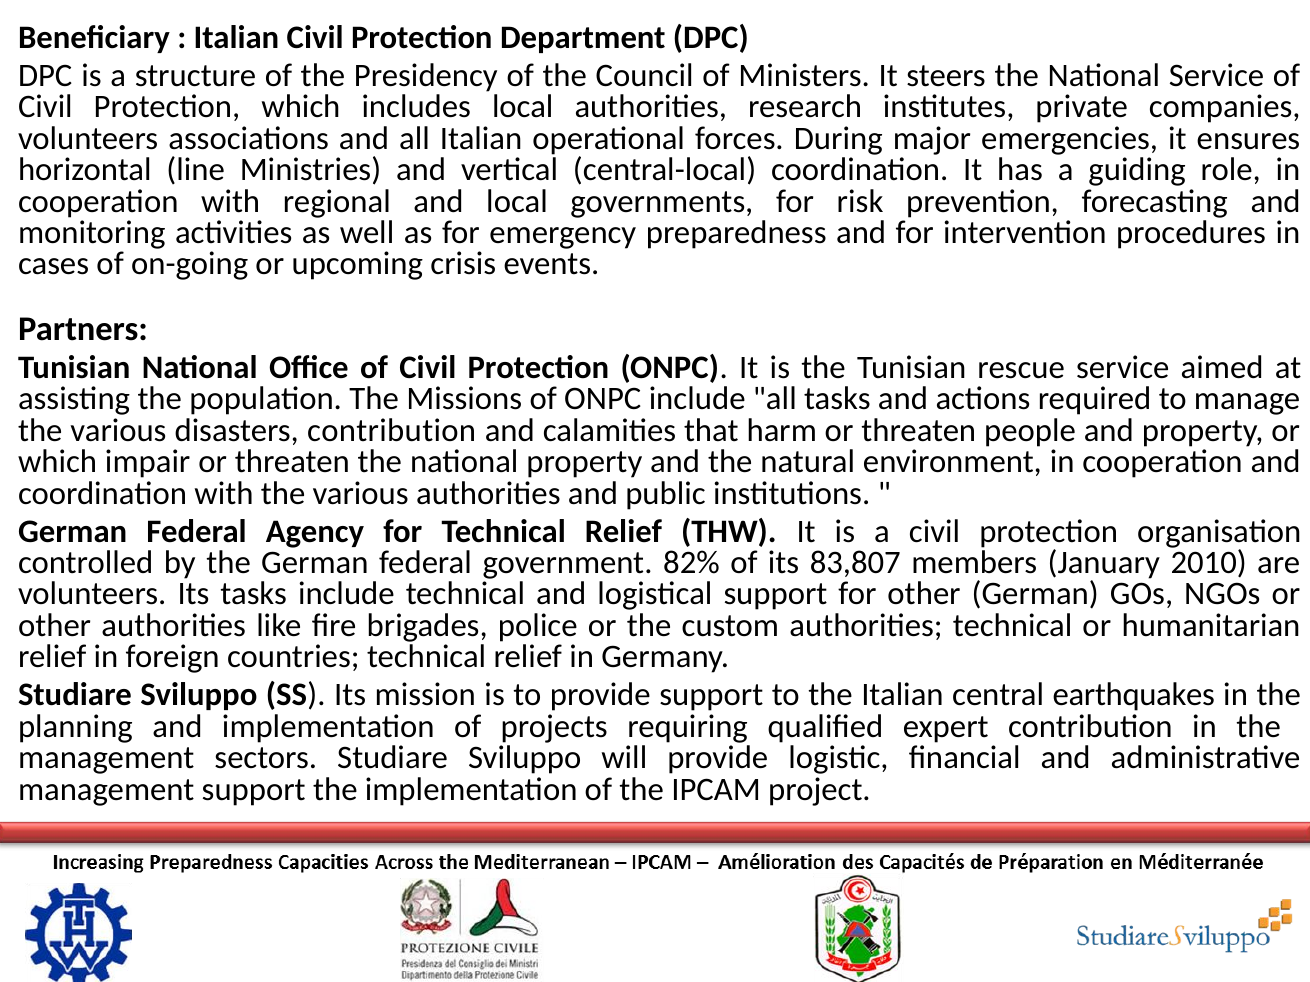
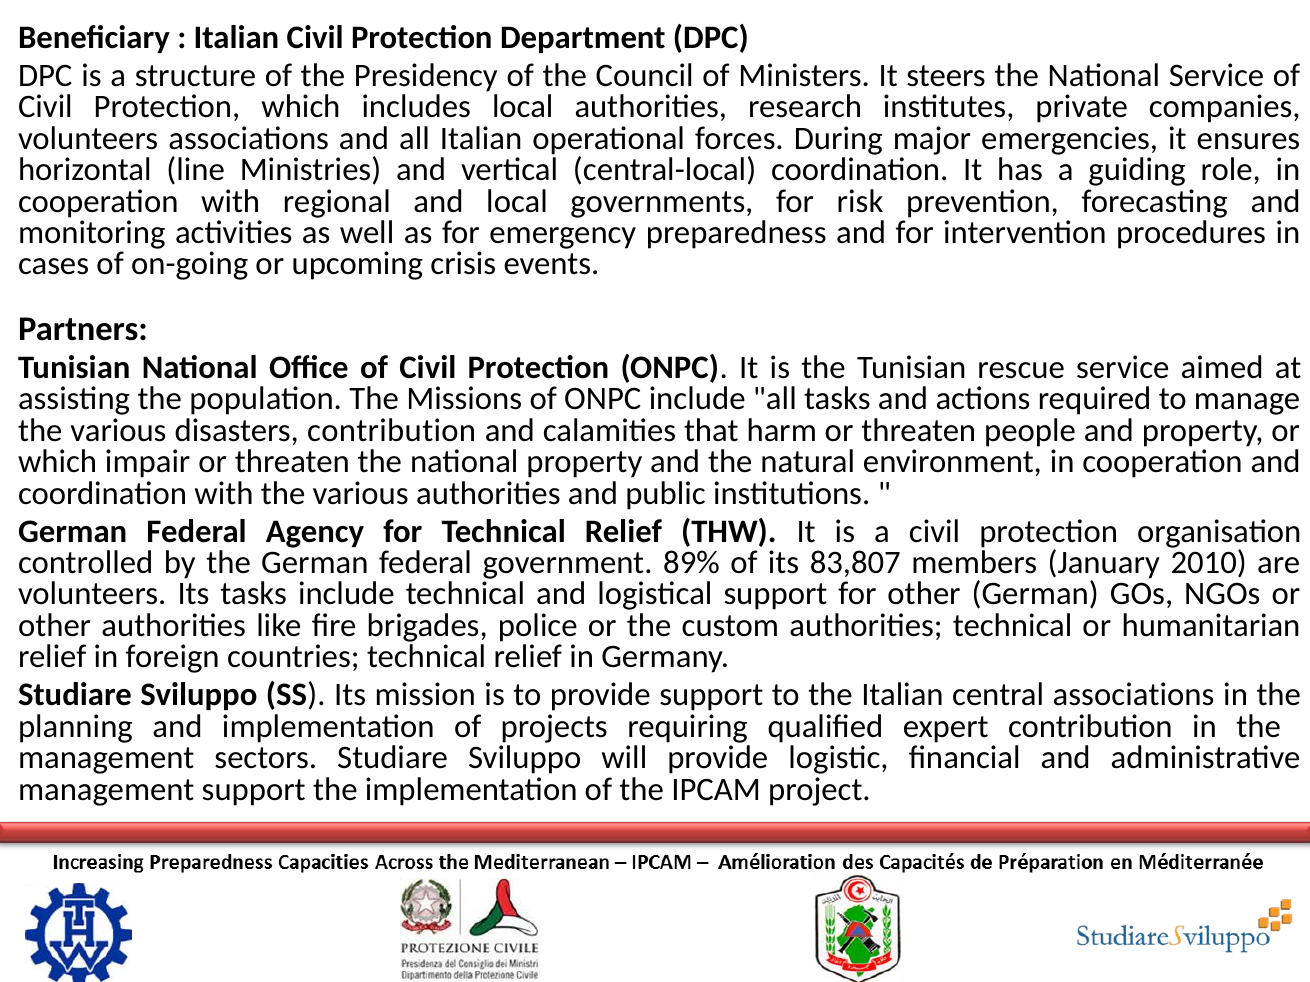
82%: 82% -> 89% (691, 563)
central earthquakes: earthquakes -> associations (1134, 695)
